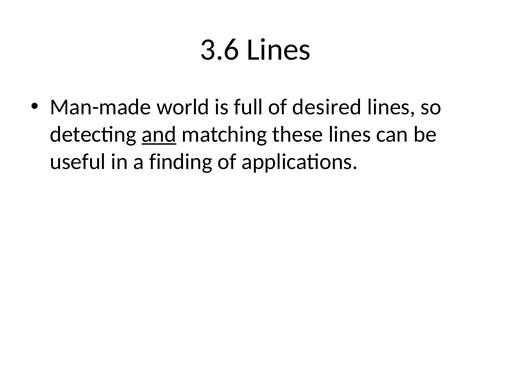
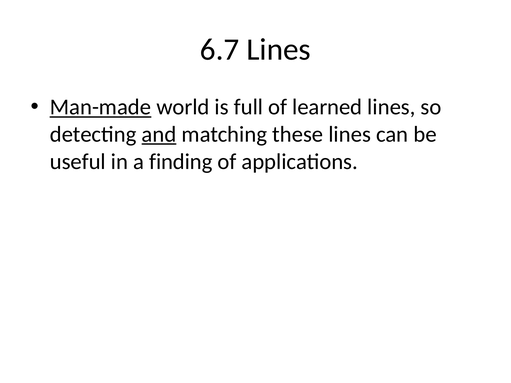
3.6: 3.6 -> 6.7 (220, 49)
Man-made underline: none -> present (101, 107)
desired: desired -> learned (327, 107)
